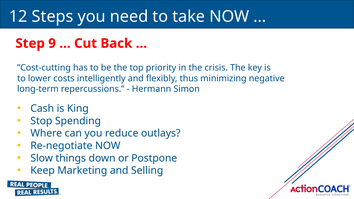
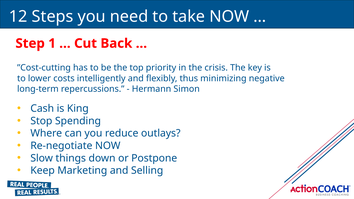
9: 9 -> 1 (52, 43)
